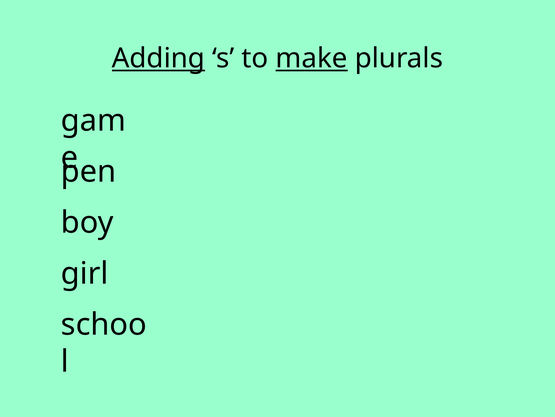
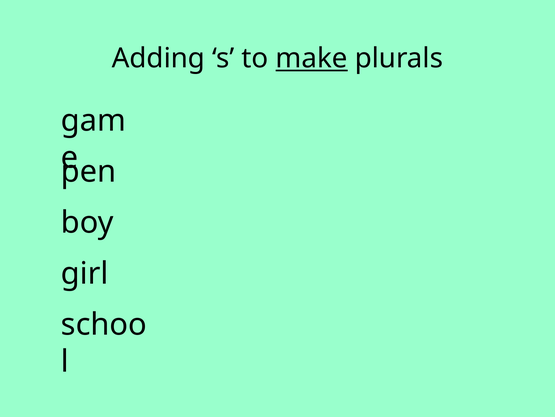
Adding underline: present -> none (158, 58)
